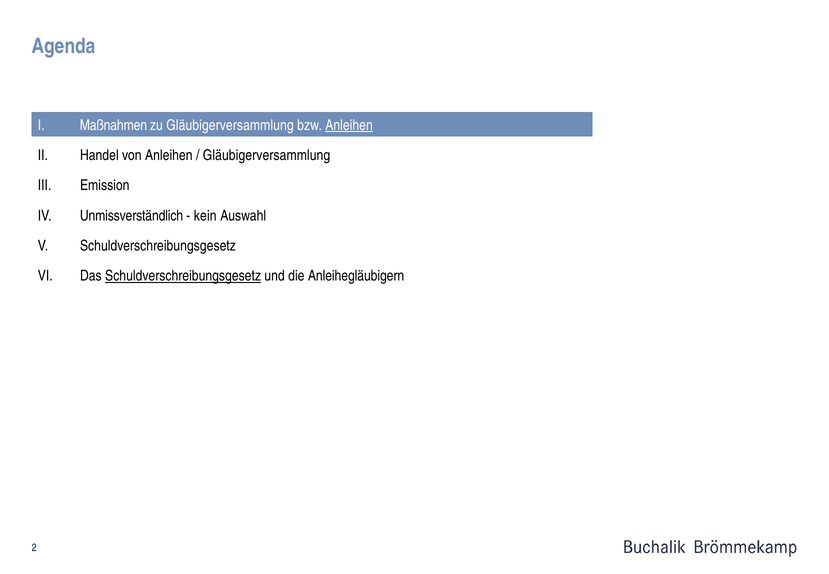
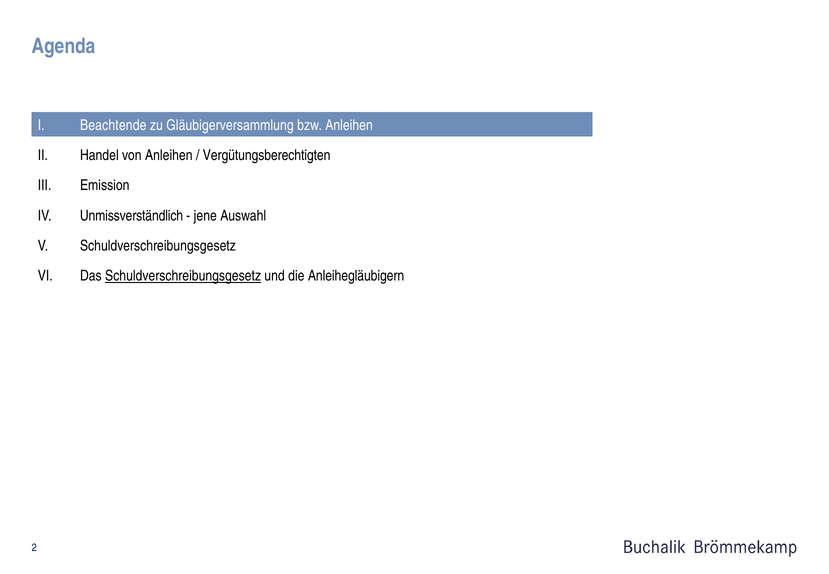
Maßnahmen: Maßnahmen -> Beachtende (113, 125)
Anleihen underline: present -> none (349, 125)
Gläubigerversammlung: Gläubigerversammlung -> Vergütungsberechtigten (267, 155)
kein: kein -> jene (205, 216)
